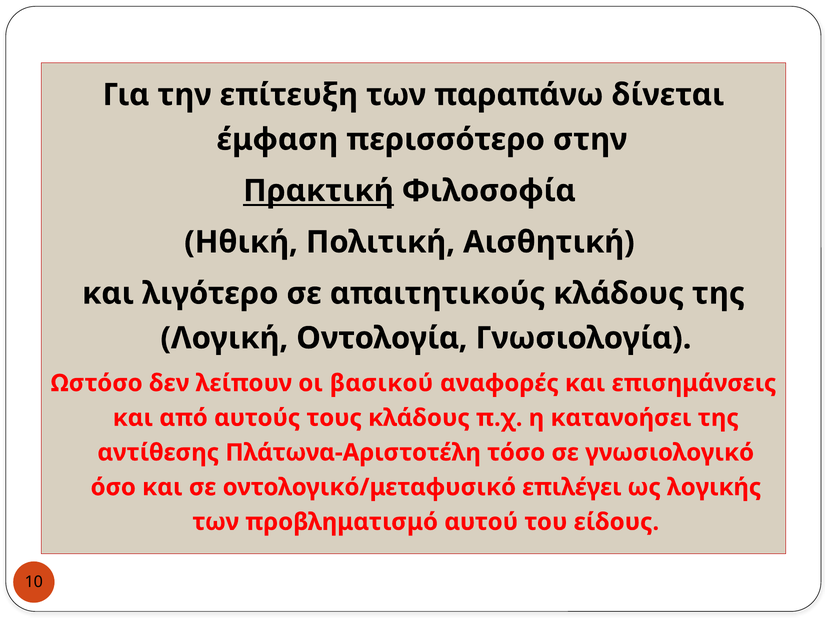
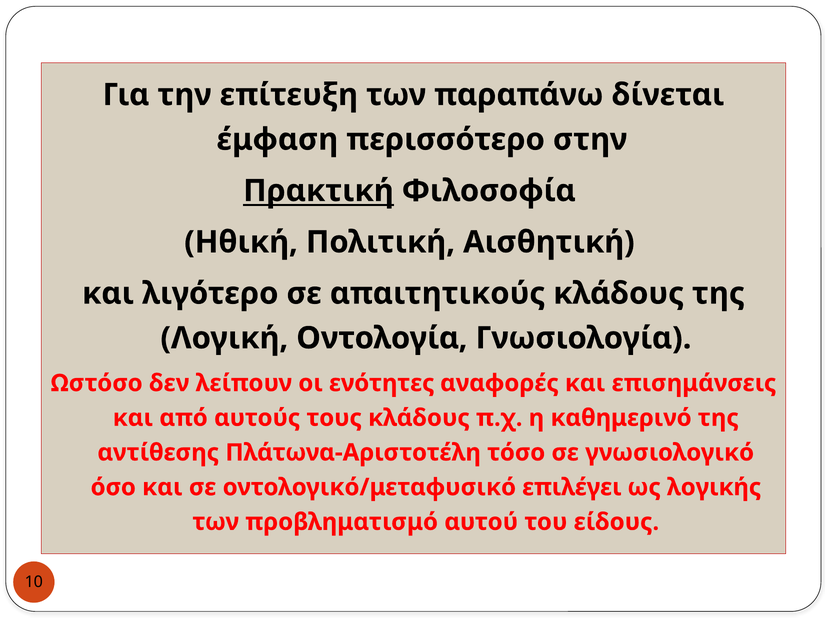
βασικού: βασικού -> ενότητες (382, 383)
κατανοήσει: κατανοήσει -> καθημερινό (621, 418)
